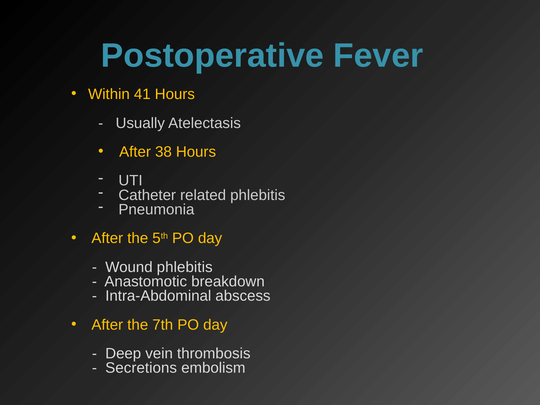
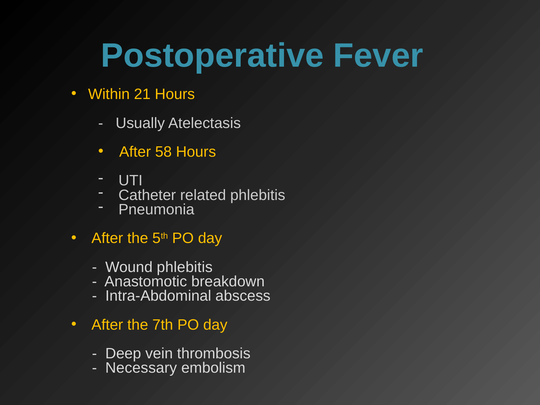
41: 41 -> 21 (142, 94)
38: 38 -> 58 (163, 152)
Secretions: Secretions -> Necessary (141, 368)
